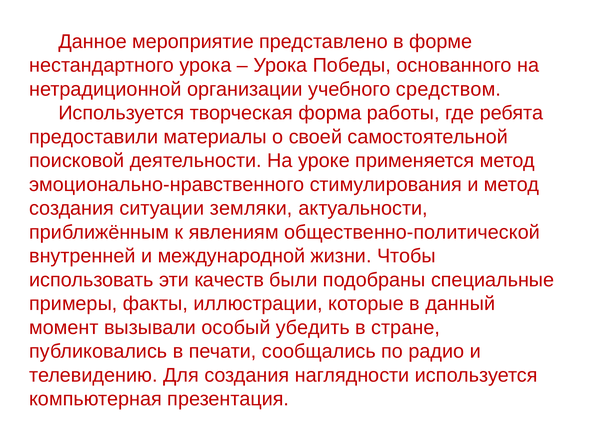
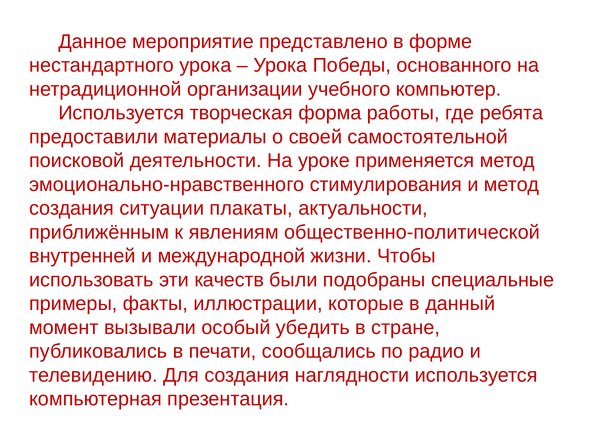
средством: средством -> компьютер (449, 89)
земляки: земляки -> плакаты (251, 208)
